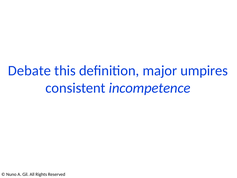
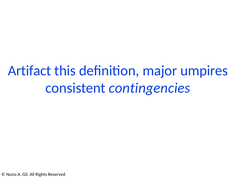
Debate: Debate -> Artifact (30, 70)
incompetence: incompetence -> contingencies (150, 88)
